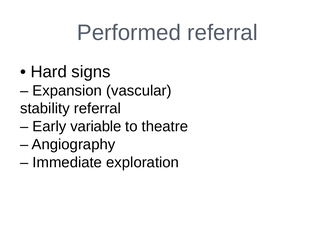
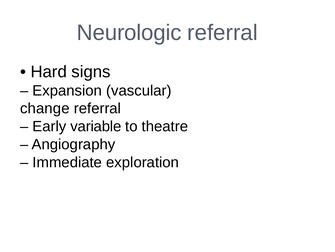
Performed: Performed -> Neurologic (129, 33)
stability: stability -> change (45, 108)
